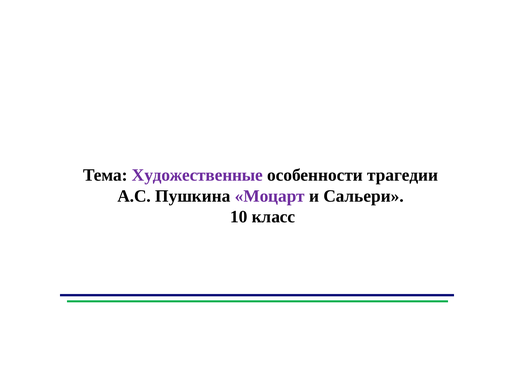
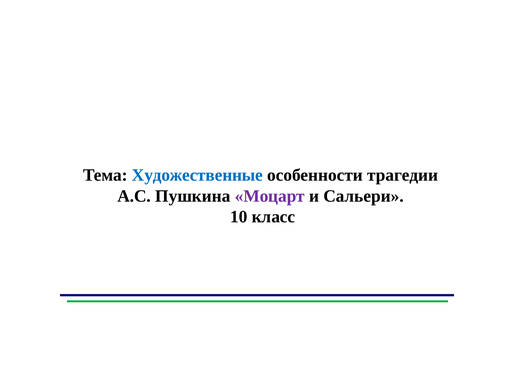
Художественные colour: purple -> blue (197, 175)
